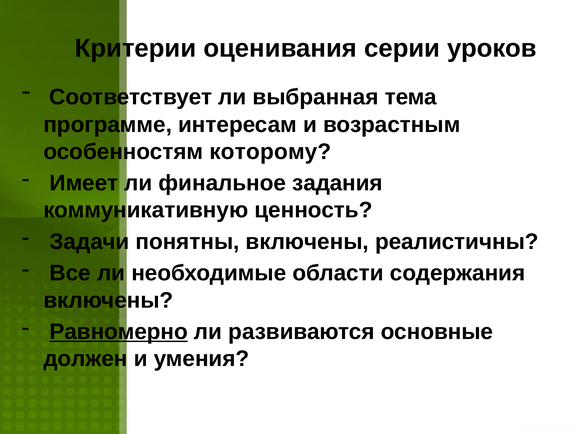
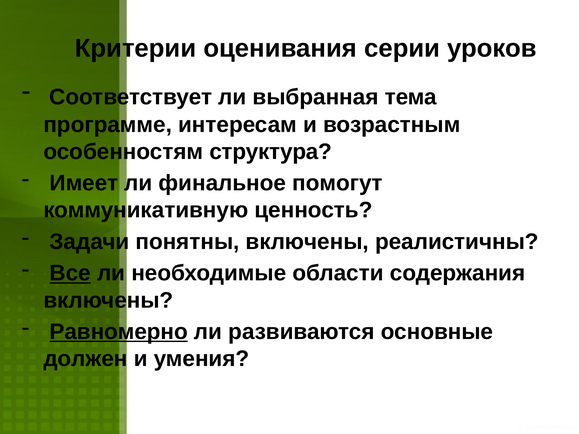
которому: которому -> структура (271, 152)
задания: задания -> помогут (337, 183)
Все underline: none -> present (70, 273)
